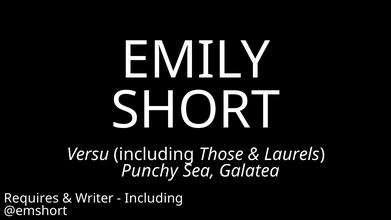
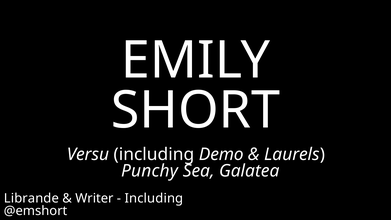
Those: Those -> Demo (221, 154)
Requires: Requires -> Librande (31, 198)
